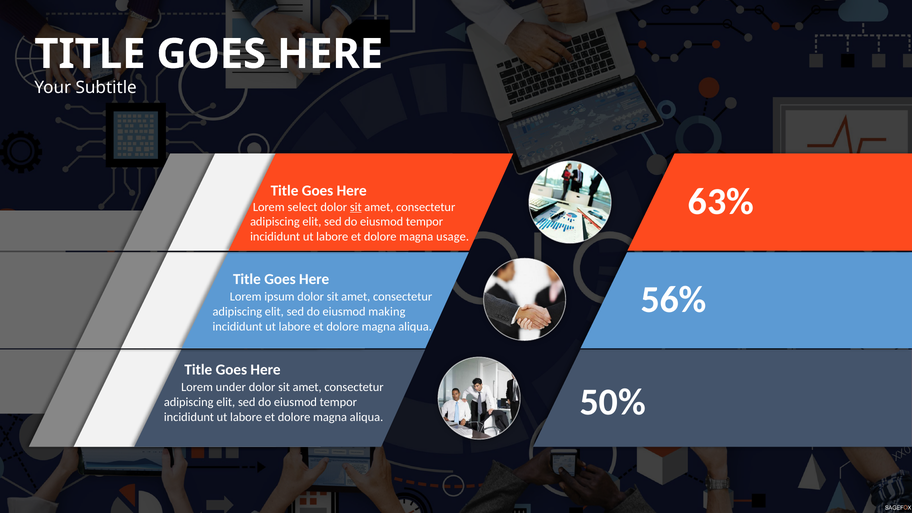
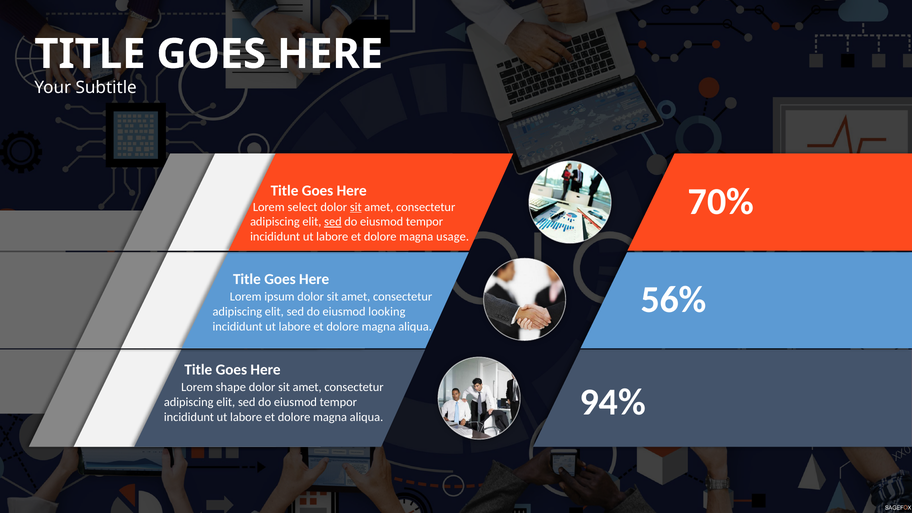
63%: 63% -> 70% (721, 202)
sed underline: none -> present (333, 222)
making: making -> looking (387, 312)
under: under -> shape (231, 387)
50%: 50% -> 94% (613, 402)
